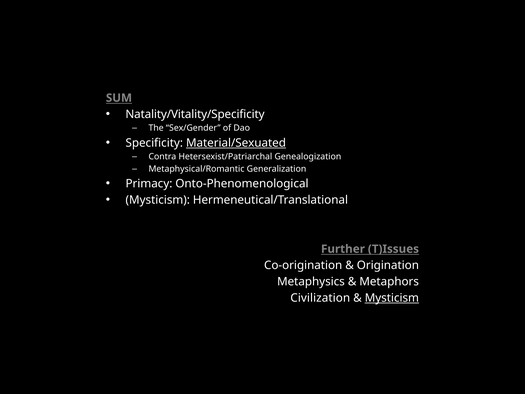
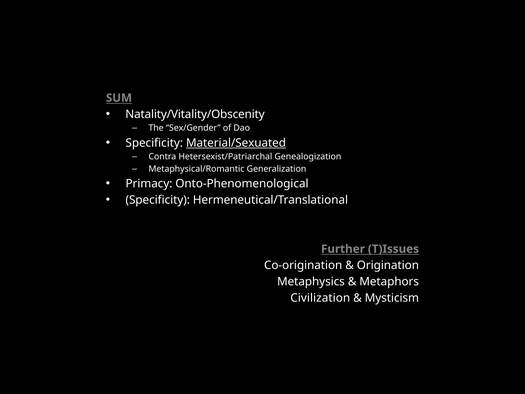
Natality/Vitality/Specificity: Natality/Vitality/Specificity -> Natality/Vitality/Obscenity (195, 114)
Mysticism: Mysticism -> Specificity (158, 200)
Mysticism underline: present -> none (392, 298)
